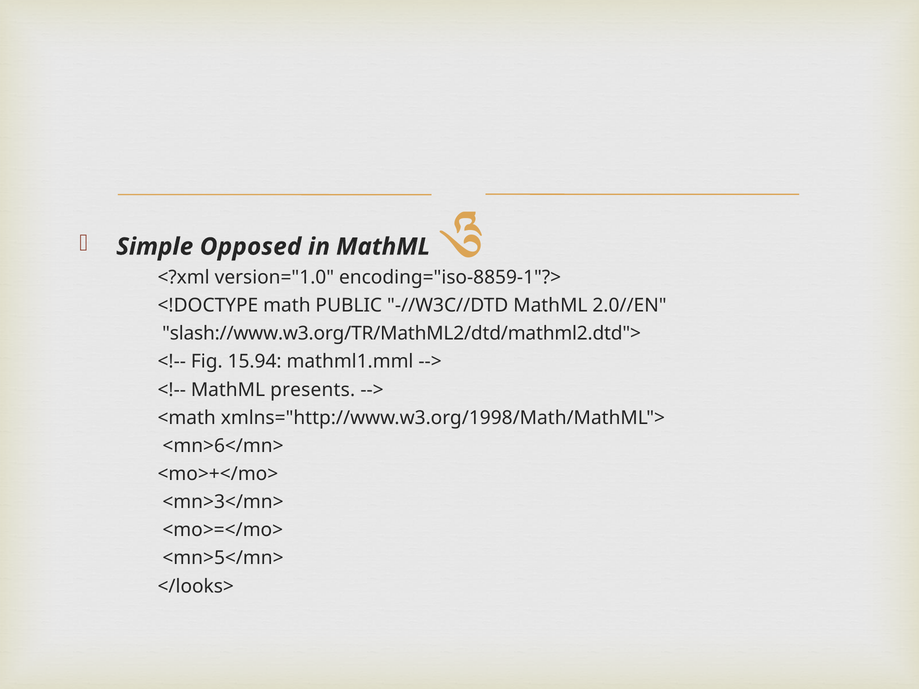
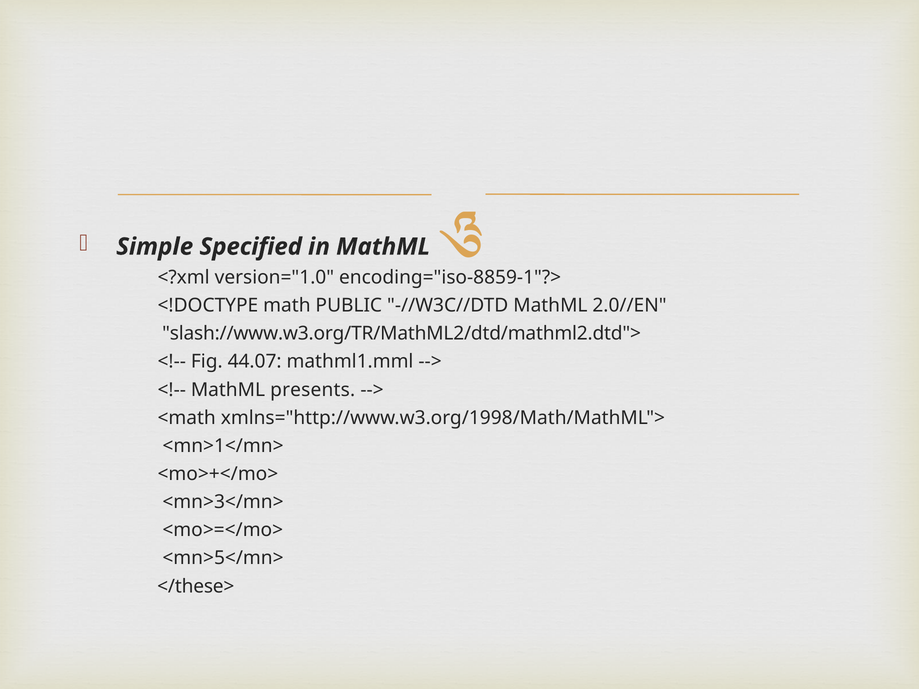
Opposed: Opposed -> Specified (251, 247)
15.94: 15.94 -> 44.07 (255, 362)
<mn>6</mn>: <mn>6</mn> -> <mn>1</mn> (223, 446)
</looks>: </looks> -> </these> (196, 586)
